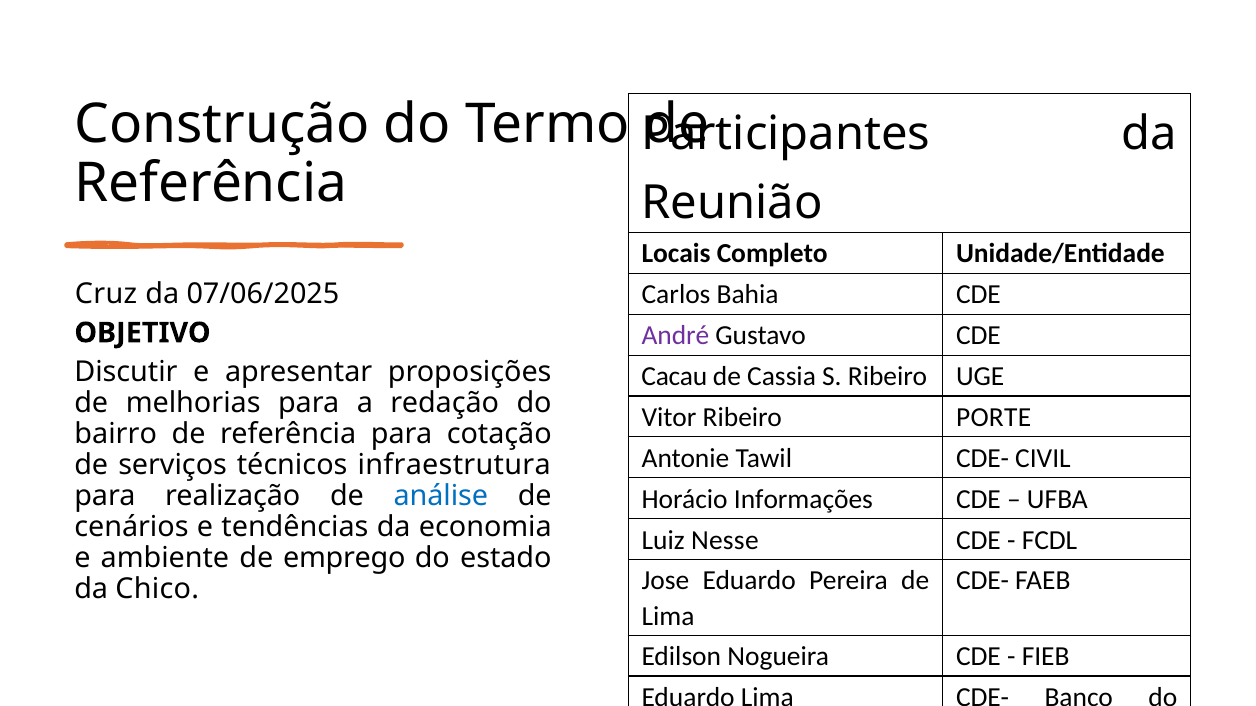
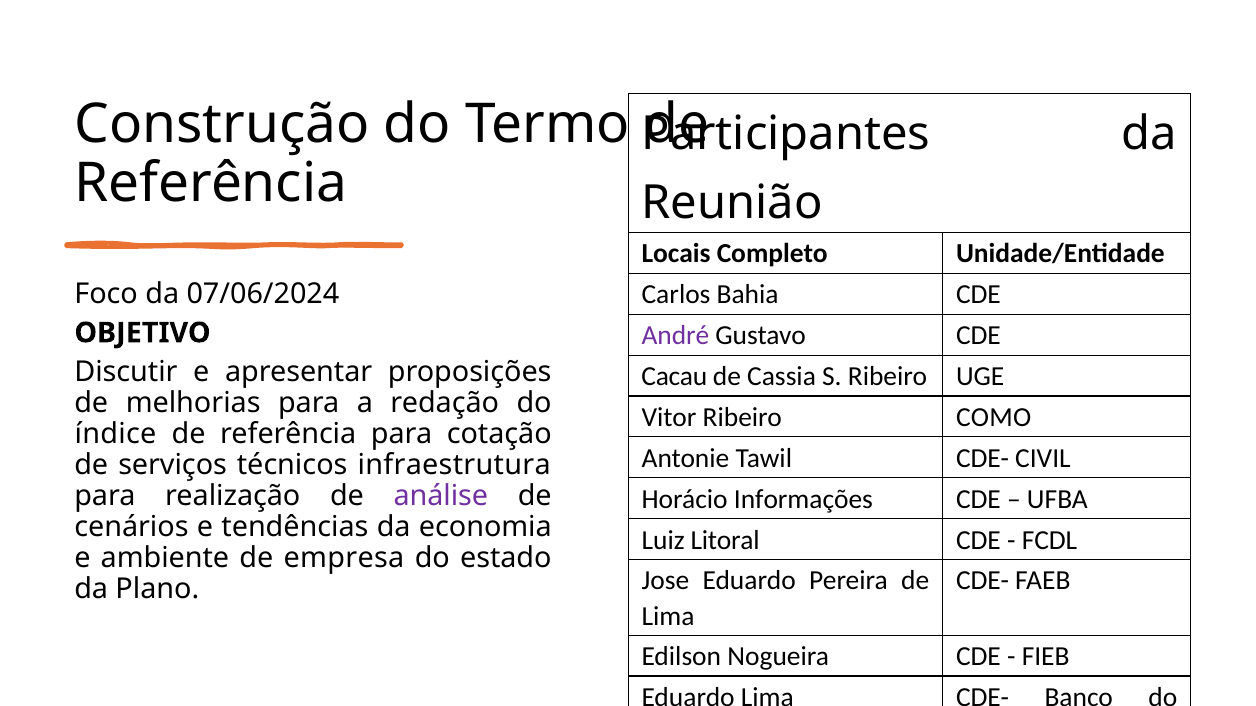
Cruz: Cruz -> Foco (106, 294)
07/06/2025: 07/06/2025 -> 07/06/2024 (263, 294)
PORTE: PORTE -> COMO (994, 418)
bairro: bairro -> índice (116, 434)
análise colour: blue -> purple (441, 496)
Nesse: Nesse -> Litoral (725, 540)
emprego: emprego -> empresa (344, 558)
Chico: Chico -> Plano (157, 589)
